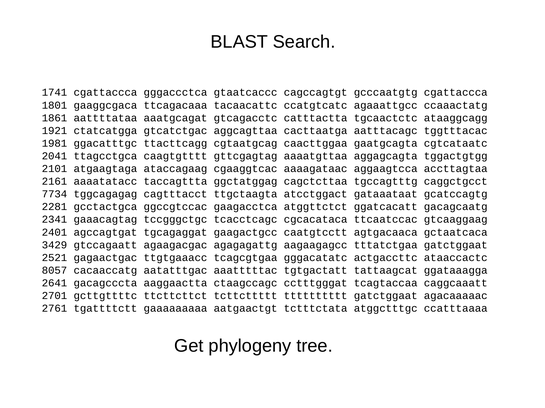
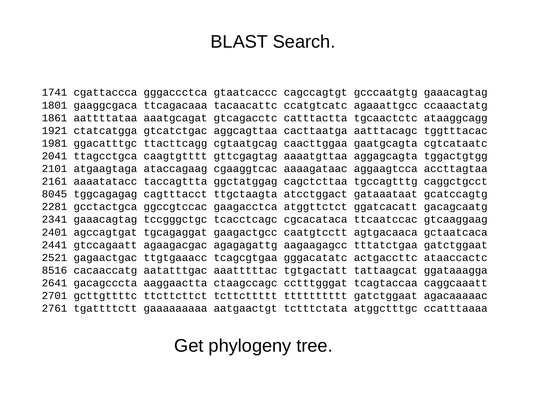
gcccaatgtg cgattaccca: cgattaccca -> gaaacagtag (456, 93)
7734: 7734 -> 8045 (54, 194)
3429: 3429 -> 2441 (54, 245)
8057: 8057 -> 8516 (54, 271)
